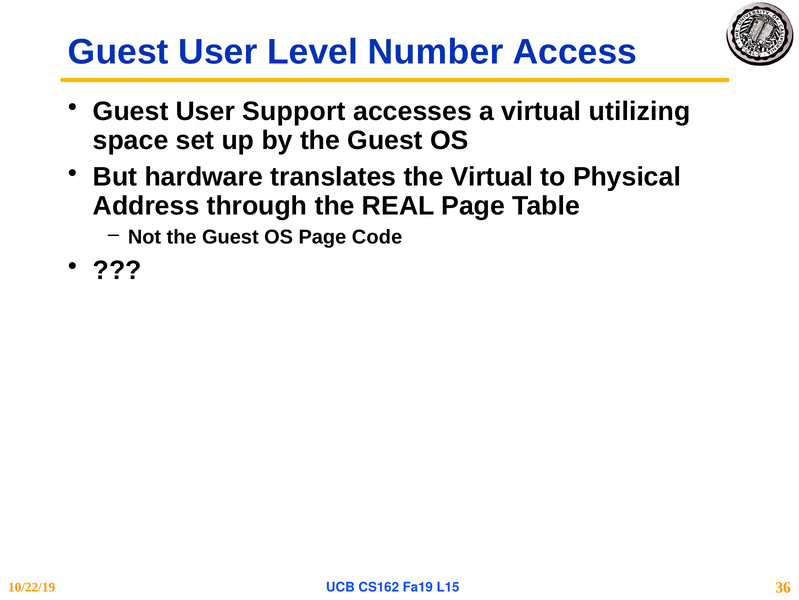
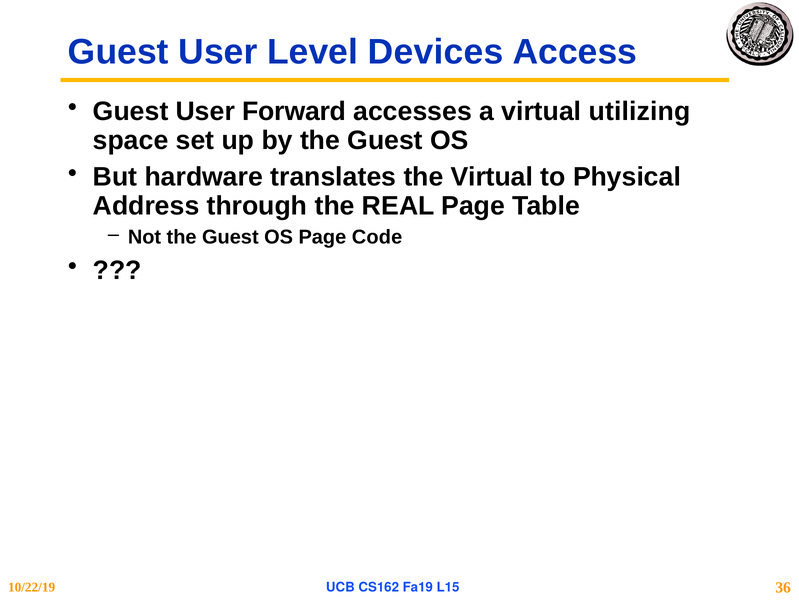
Number: Number -> Devices (436, 52)
Support: Support -> Forward (294, 111)
